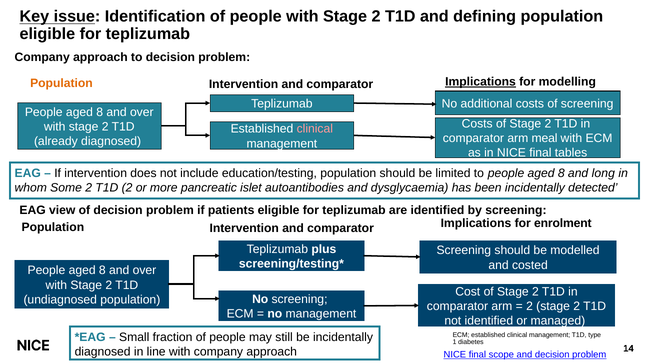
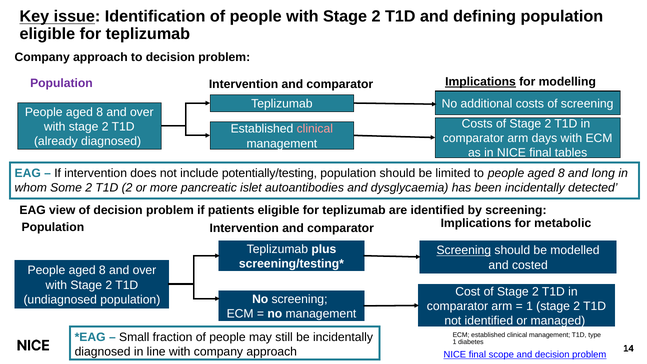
Population colour: orange -> purple (61, 83)
meal: meal -> days (544, 138)
education/testing: education/testing -> potentially/testing (269, 173)
enrolment: enrolment -> metabolic (563, 223)
Screening underline: none -> present (464, 250)
2: 2 -> 1 (530, 306)
